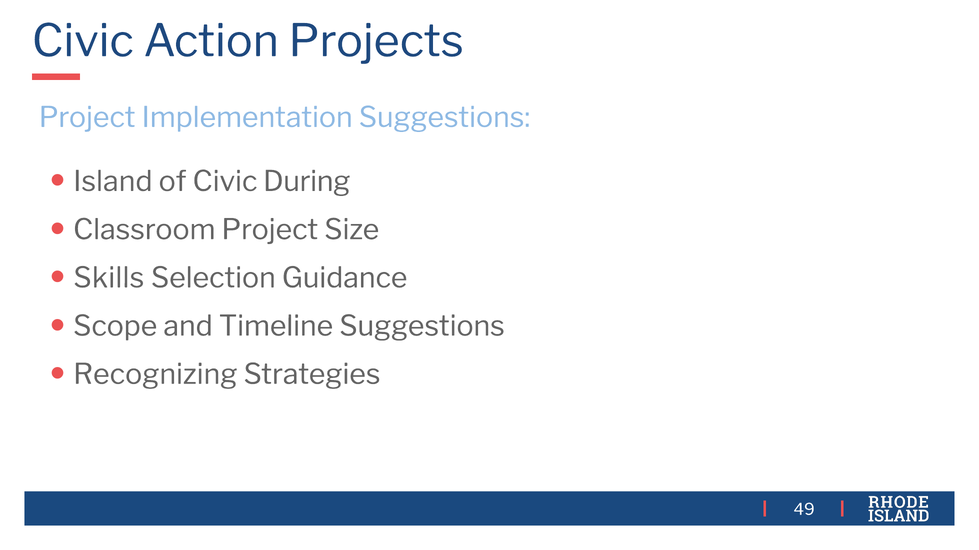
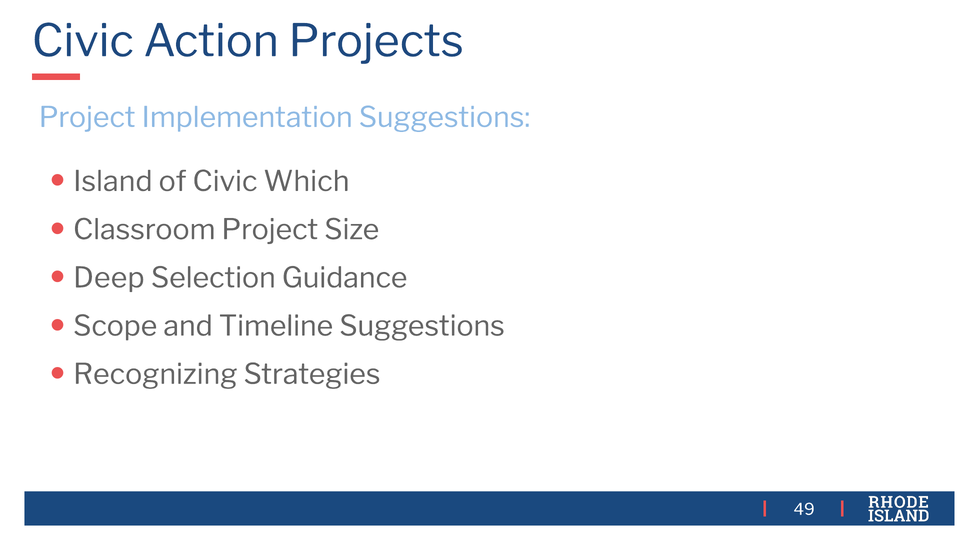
During: During -> Which (306, 182)
Skills: Skills -> Deep (109, 278)
